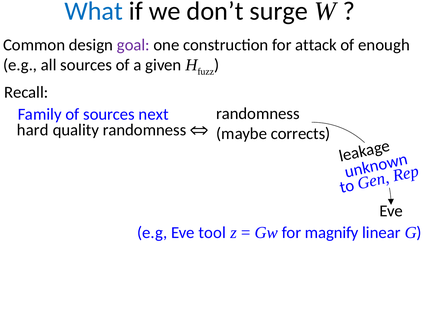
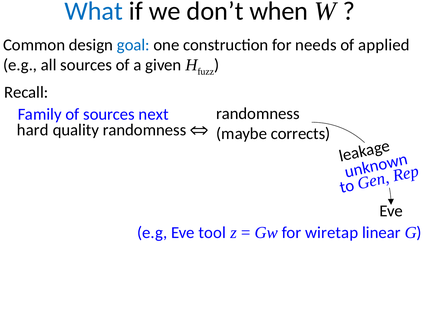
surge: surge -> when (279, 11)
goal colour: purple -> blue (133, 45)
attack: attack -> needs (316, 45)
enough: enough -> applied (384, 45)
magnify: magnify -> wiretap (332, 233)
